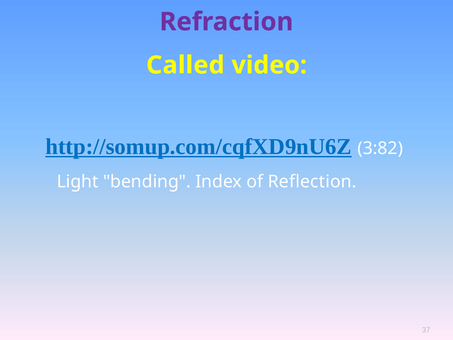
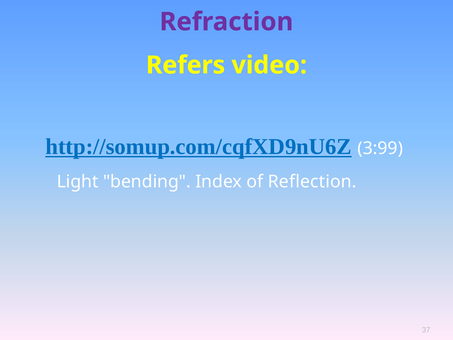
Called: Called -> Refers (186, 65)
3:82: 3:82 -> 3:99 (380, 148)
